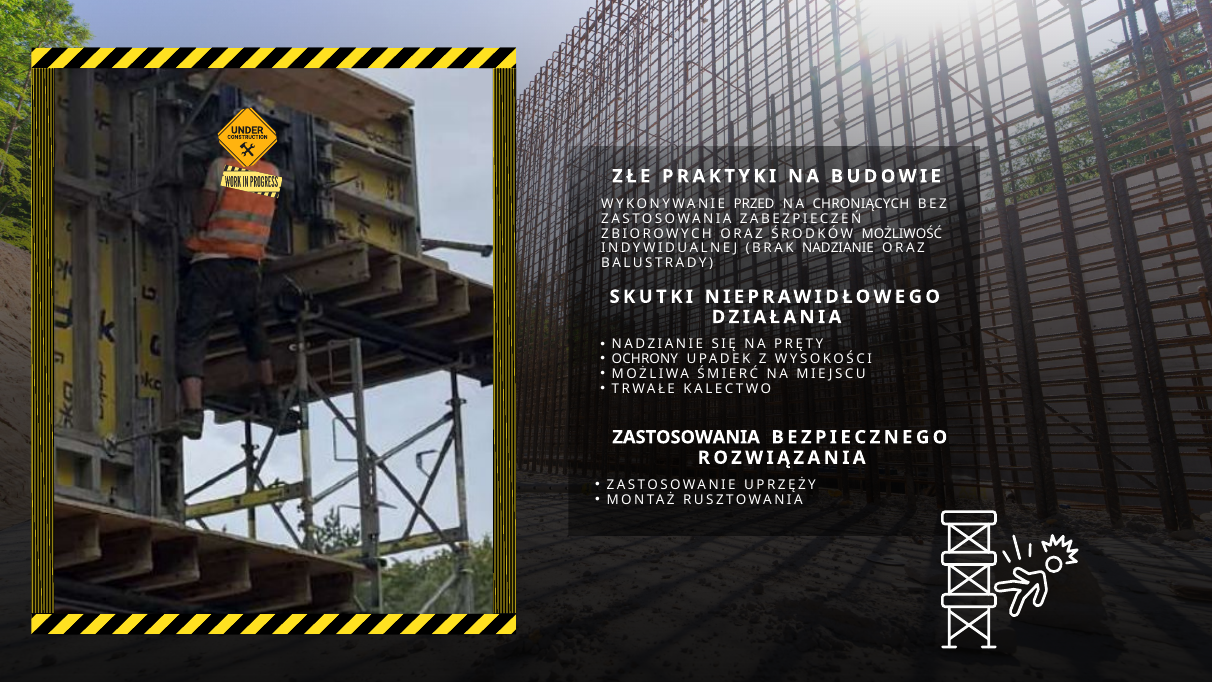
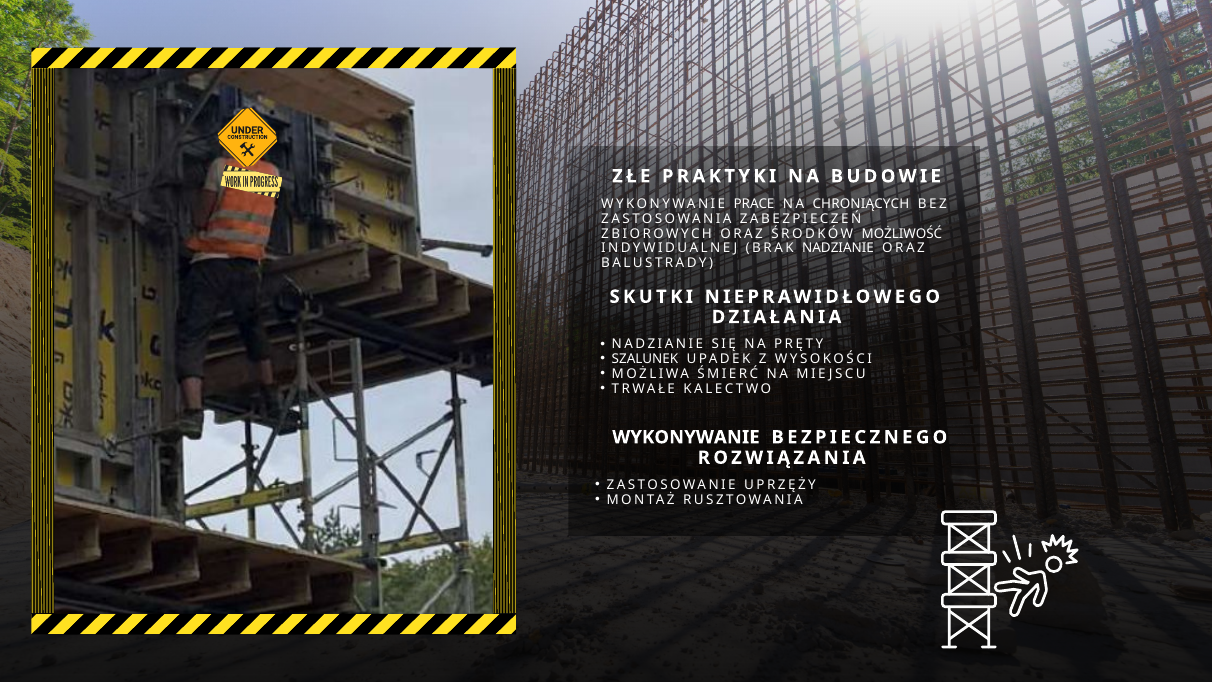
PRZED: PRZED -> PRACE (754, 204)
OCHRONY: OCHRONY -> SZALUNEK (645, 359)
ZASTOSOWANIA: ZASTOSOWANIA -> WYKONYWANIE (686, 437)
